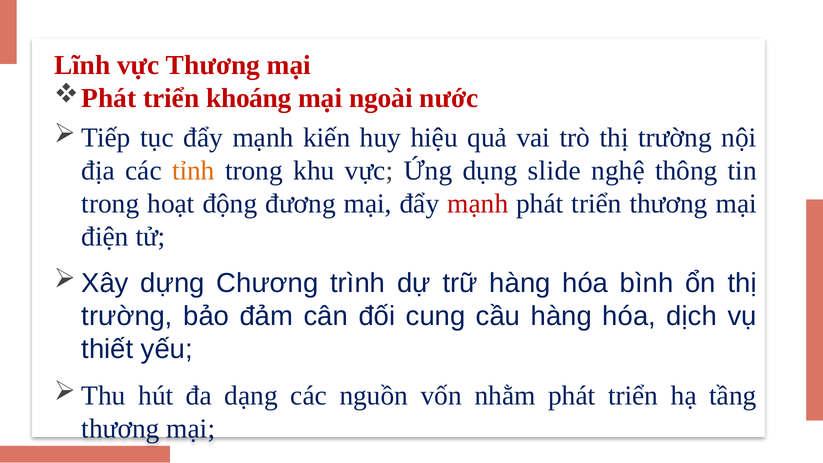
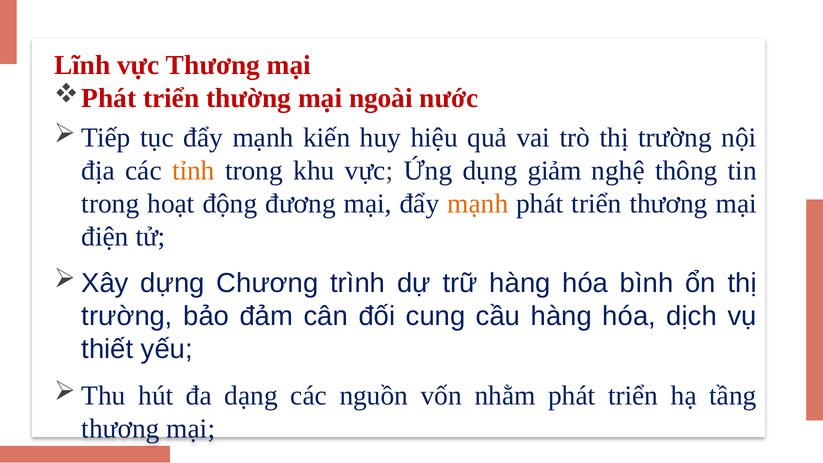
khoáng: khoáng -> thường (249, 98)
slide: slide -> giảm (555, 171)
mạnh colour: red -> orange (478, 204)
